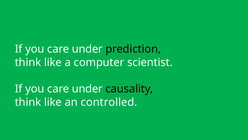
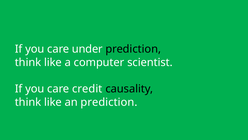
under: under -> credit (87, 89)
an controlled: controlled -> prediction (109, 102)
